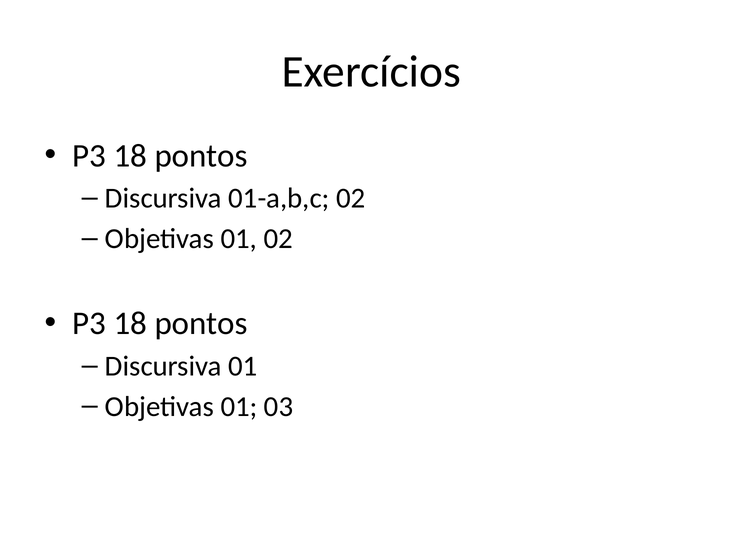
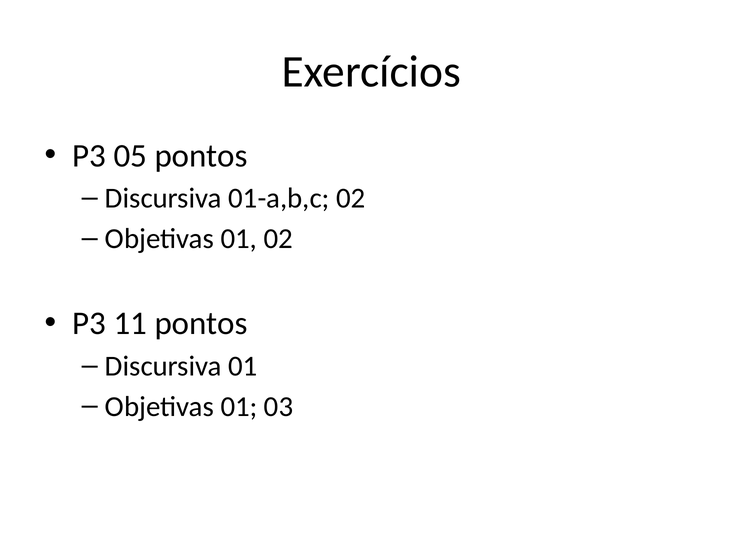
18: 18 -> 05 (130, 156)
18: 18 -> 11 (130, 324)
